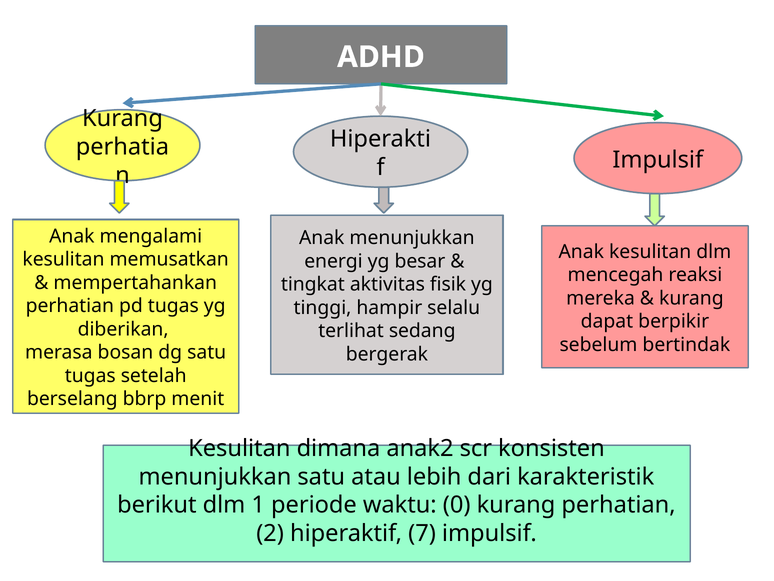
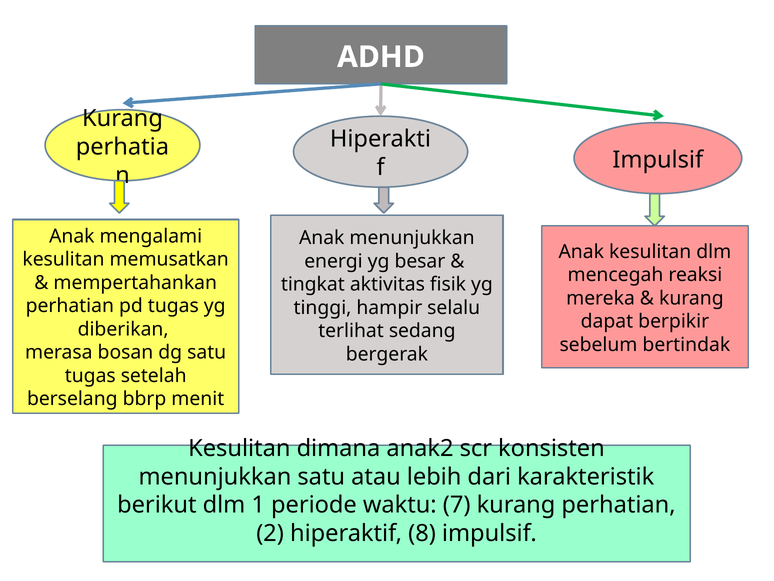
0: 0 -> 7 (457, 505)
7: 7 -> 8 (422, 533)
